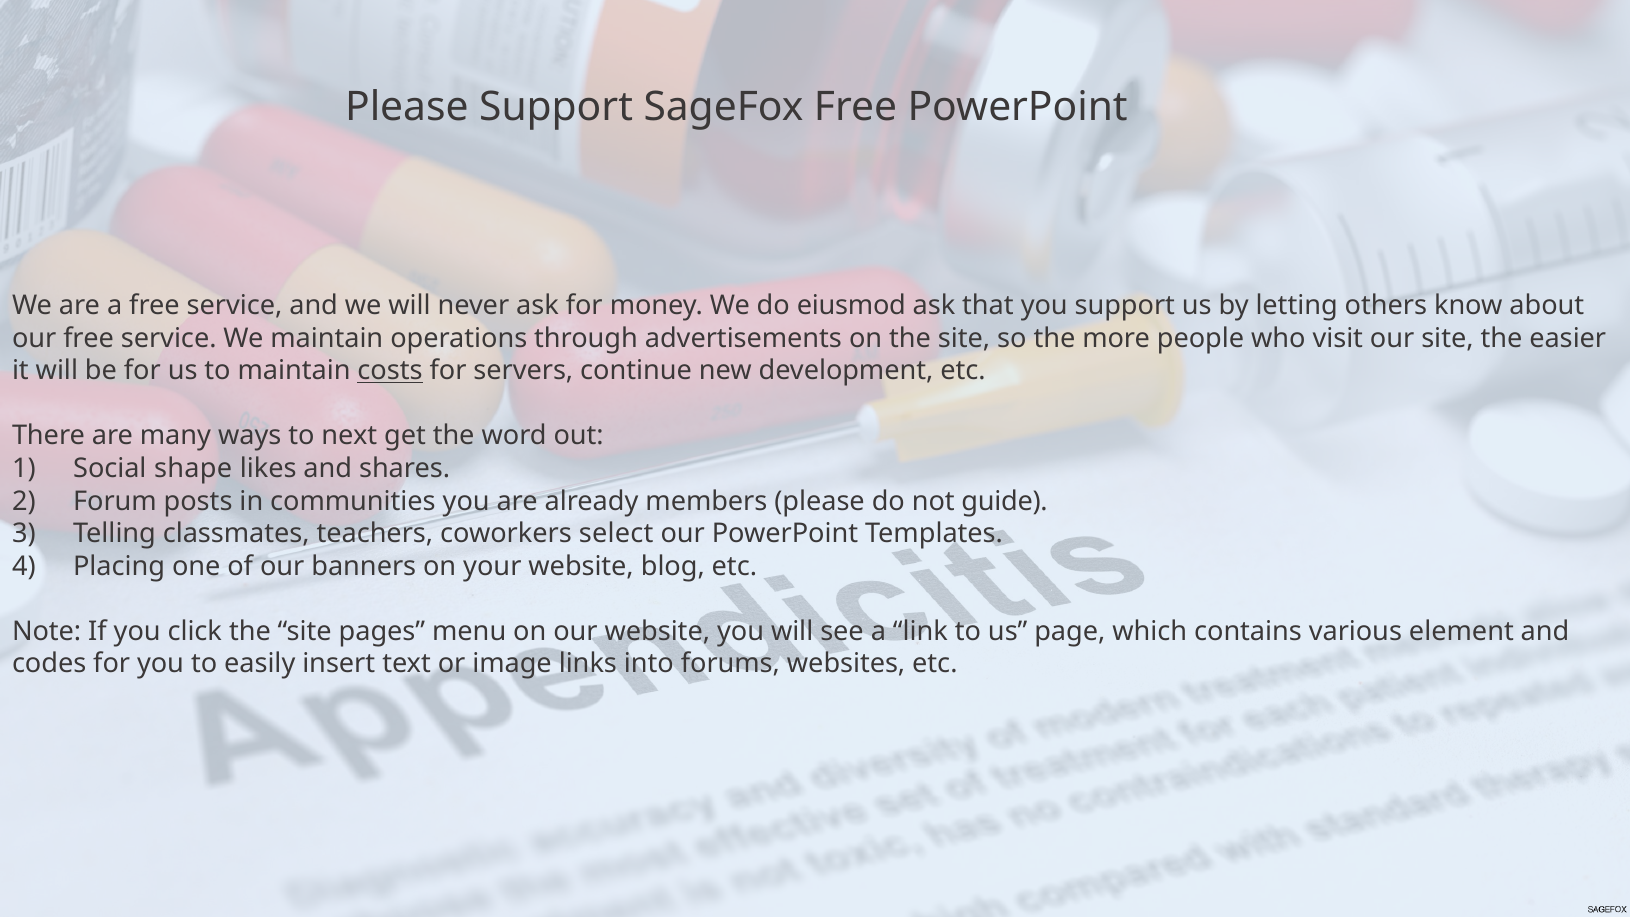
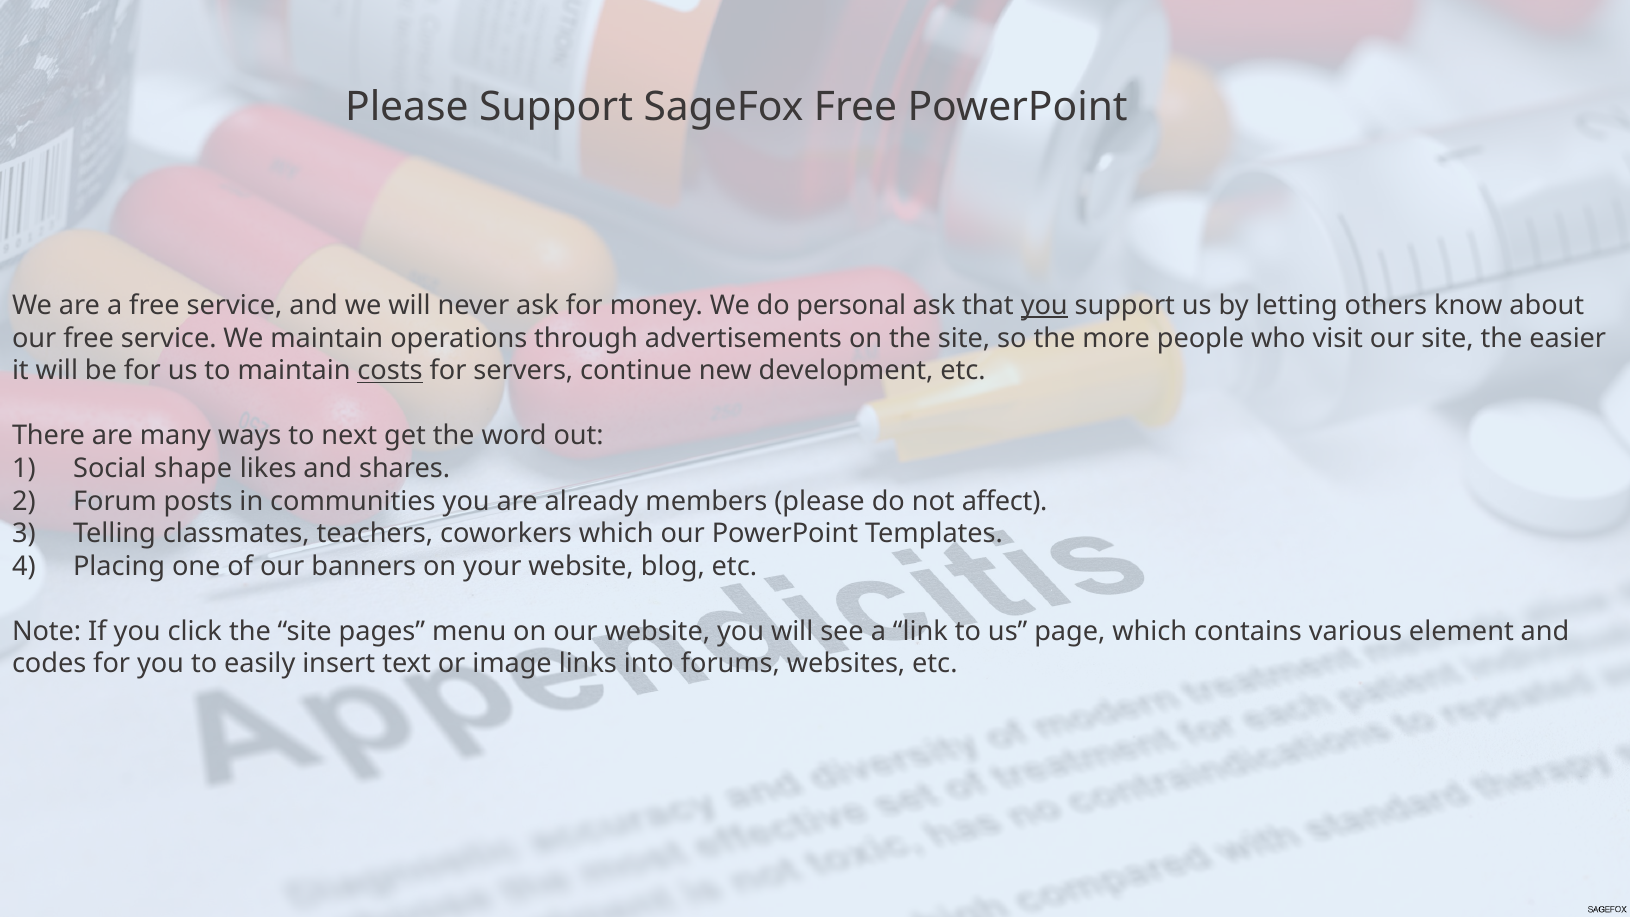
eiusmod: eiusmod -> personal (851, 306)
you underline: none -> present (1044, 306)
guide: guide -> affect (1005, 501)
coworkers select: select -> which (616, 534)
